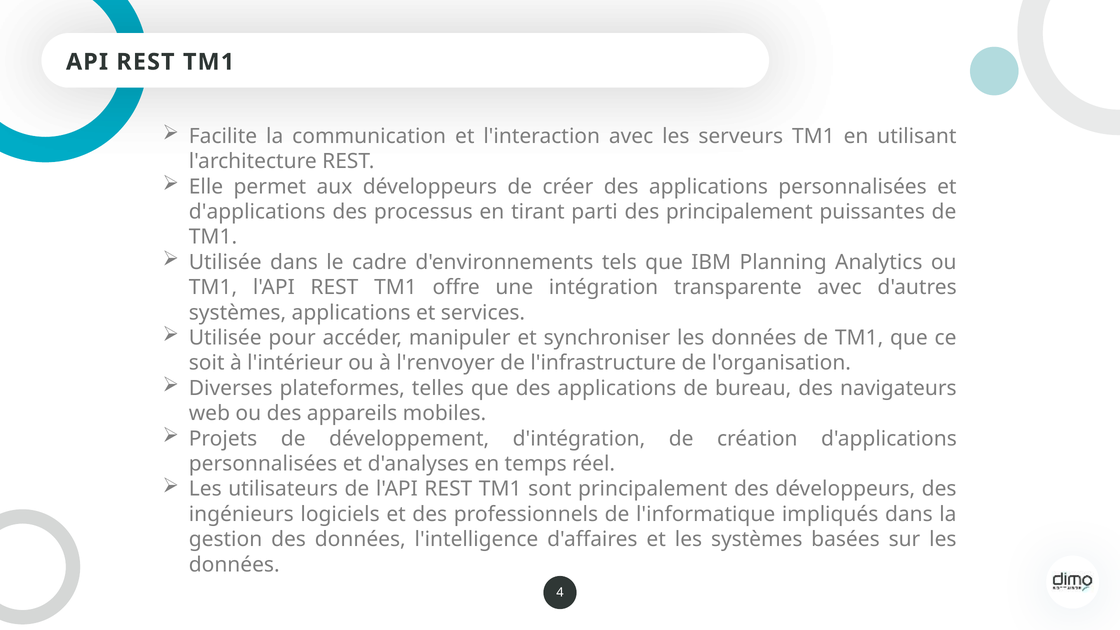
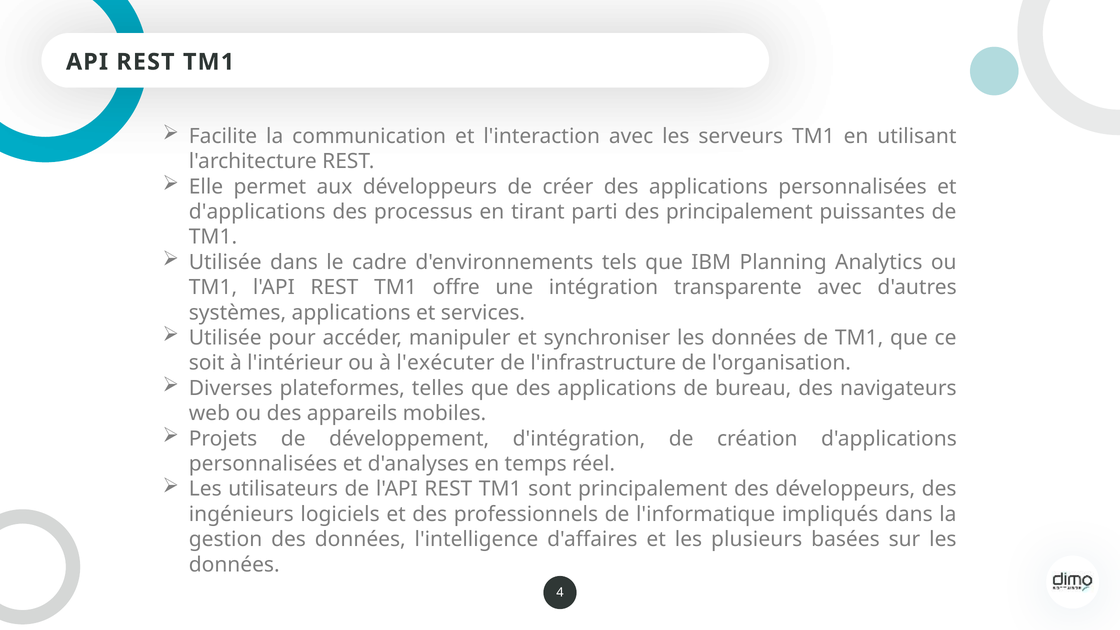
l'renvoyer: l'renvoyer -> l'exécuter (445, 363)
les systèmes: systèmes -> plusieurs (757, 539)
